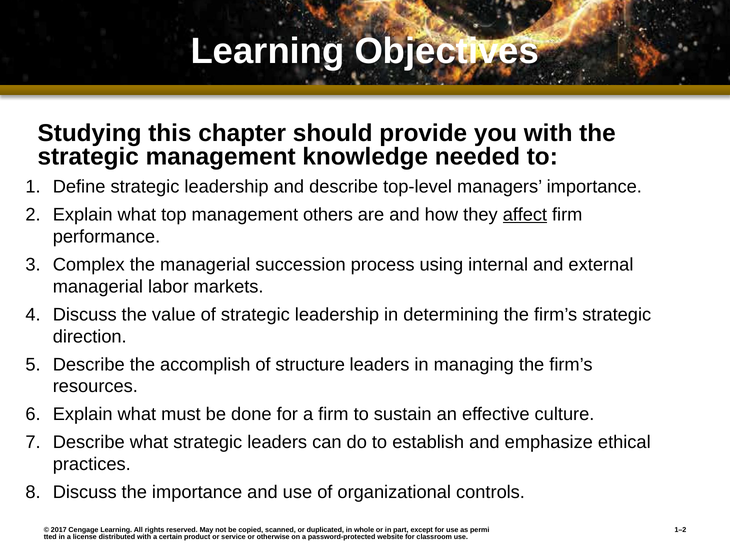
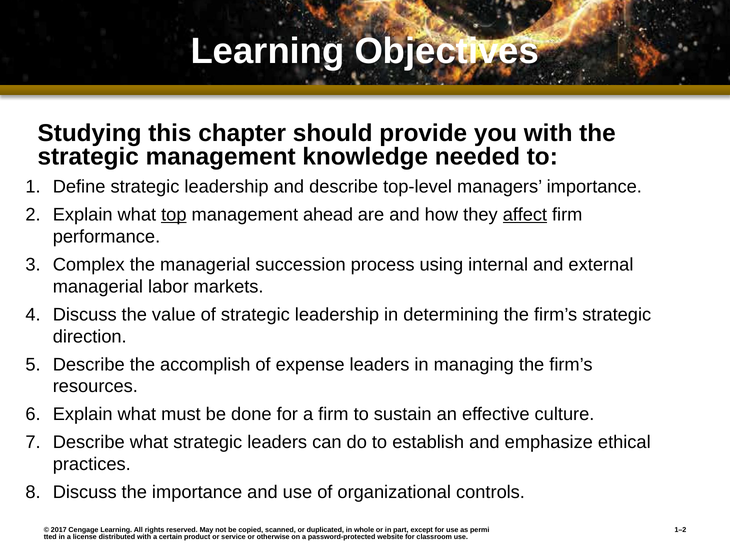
top underline: none -> present (174, 215)
others: others -> ahead (328, 215)
structure: structure -> expense (310, 364)
